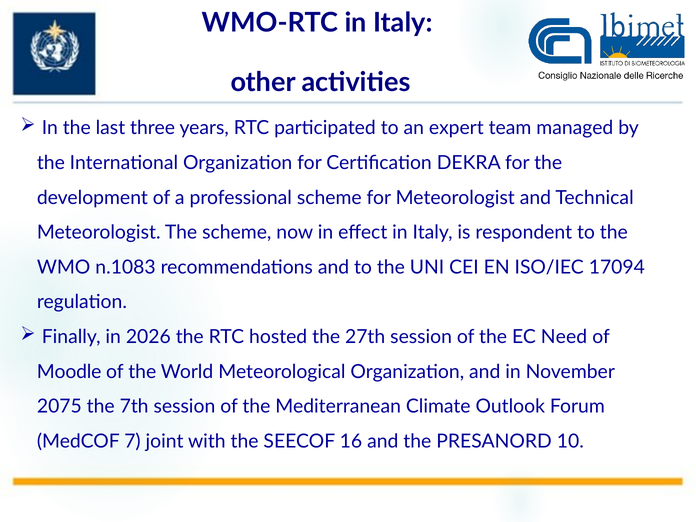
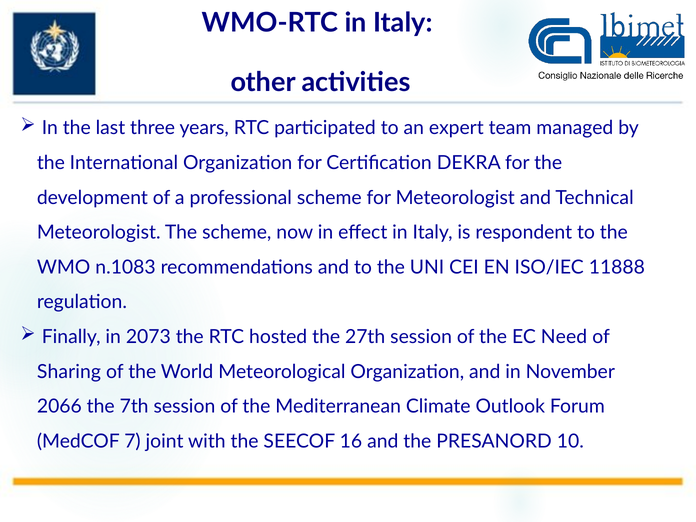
17094: 17094 -> 11888 (617, 267)
2026: 2026 -> 2073 (148, 337)
Moodle: Moodle -> Sharing (69, 372)
2075: 2075 -> 2066 (59, 406)
